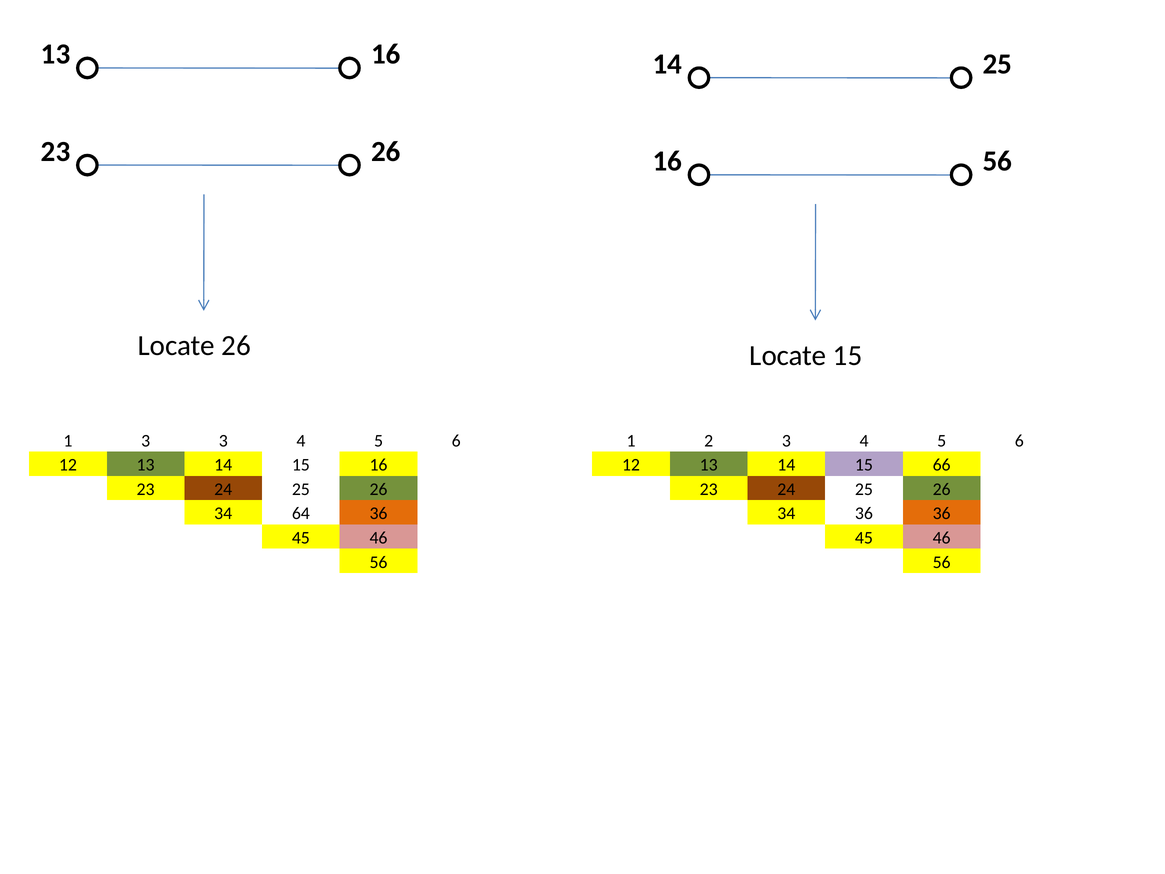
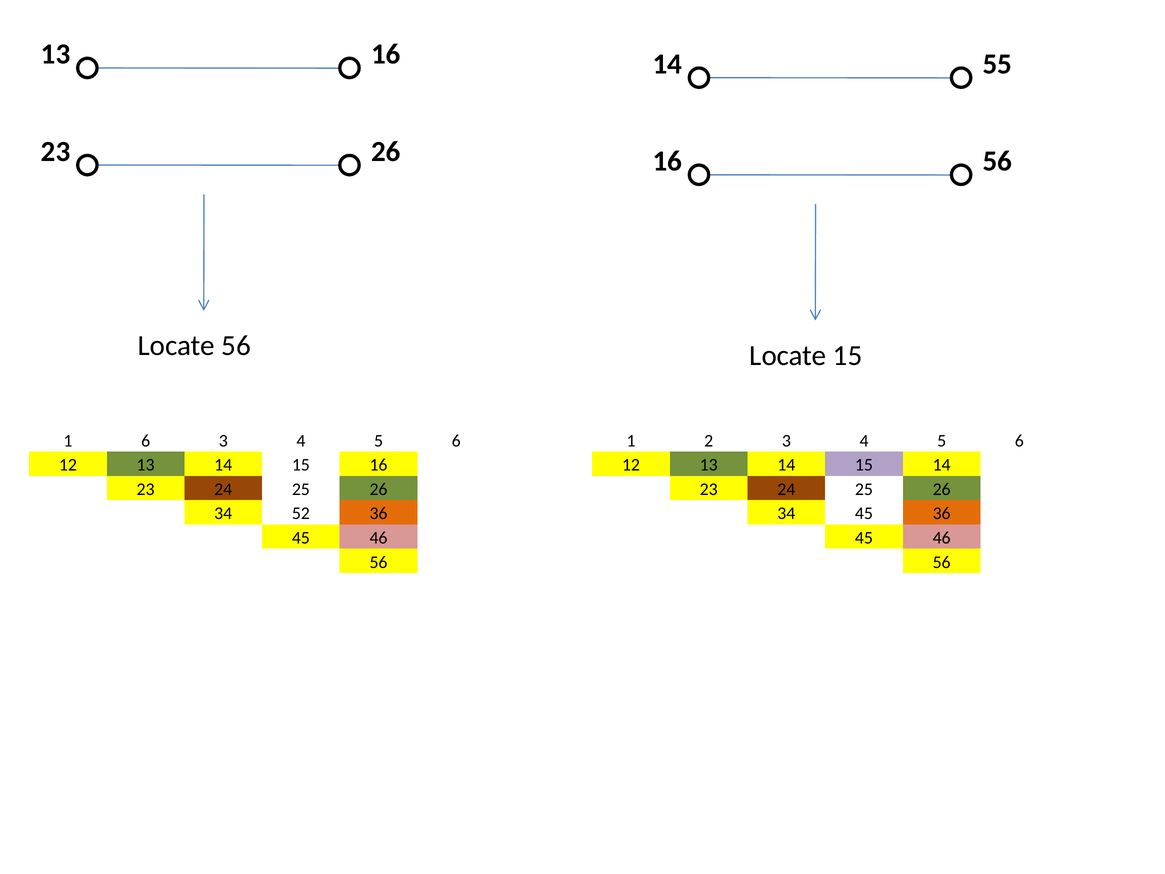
14 25: 25 -> 55 (997, 64)
Locate 26: 26 -> 56 (236, 346)
1 3: 3 -> 6 (146, 441)
15 66: 66 -> 14 (942, 465)
64: 64 -> 52 (301, 513)
34 36: 36 -> 45 (864, 513)
